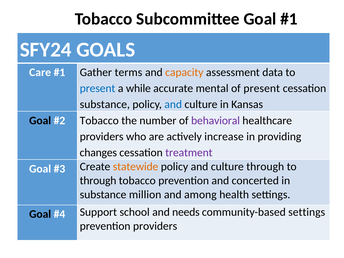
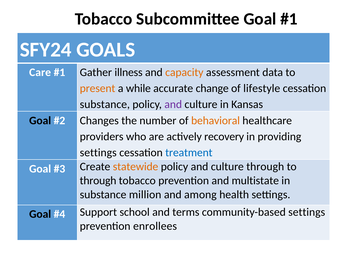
terms: terms -> illness (129, 72)
present colour: blue -> orange (98, 88)
mental: mental -> change (212, 88)
of present: present -> lifestyle (262, 88)
and colour: blue -> purple (173, 104)
Tobacco: Tobacco -> Changes (99, 121)
behavioral colour: purple -> orange (216, 121)
increase: increase -> recovery (224, 137)
changes: changes -> settings (98, 153)
treatment colour: purple -> blue (189, 153)
concerted: concerted -> multistate (255, 181)
needs: needs -> terms (186, 212)
prevention providers: providers -> enrollees (155, 226)
